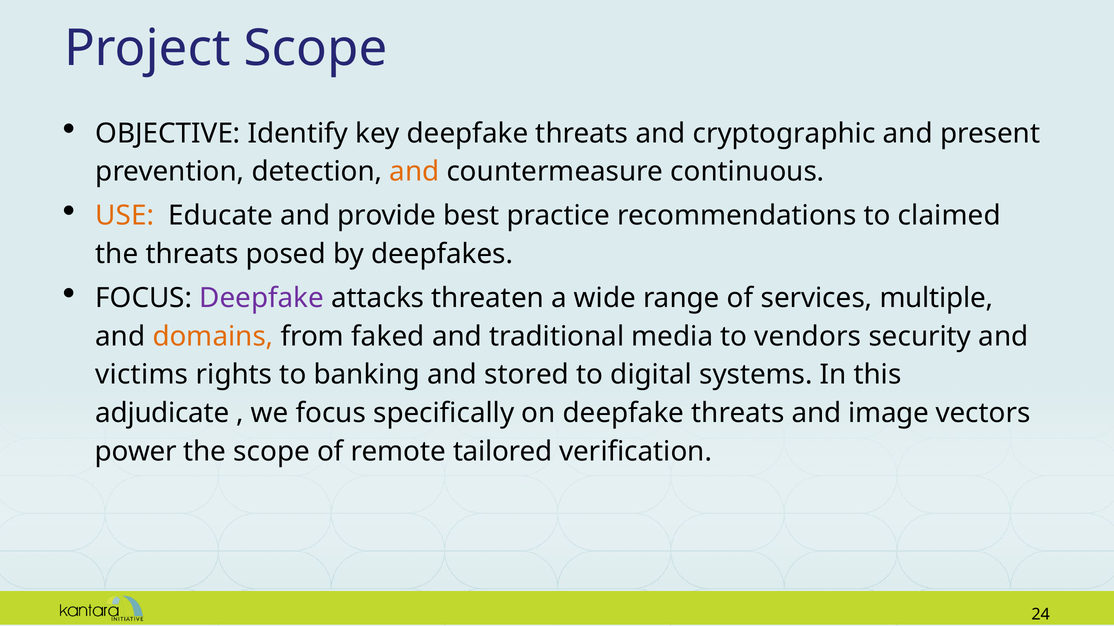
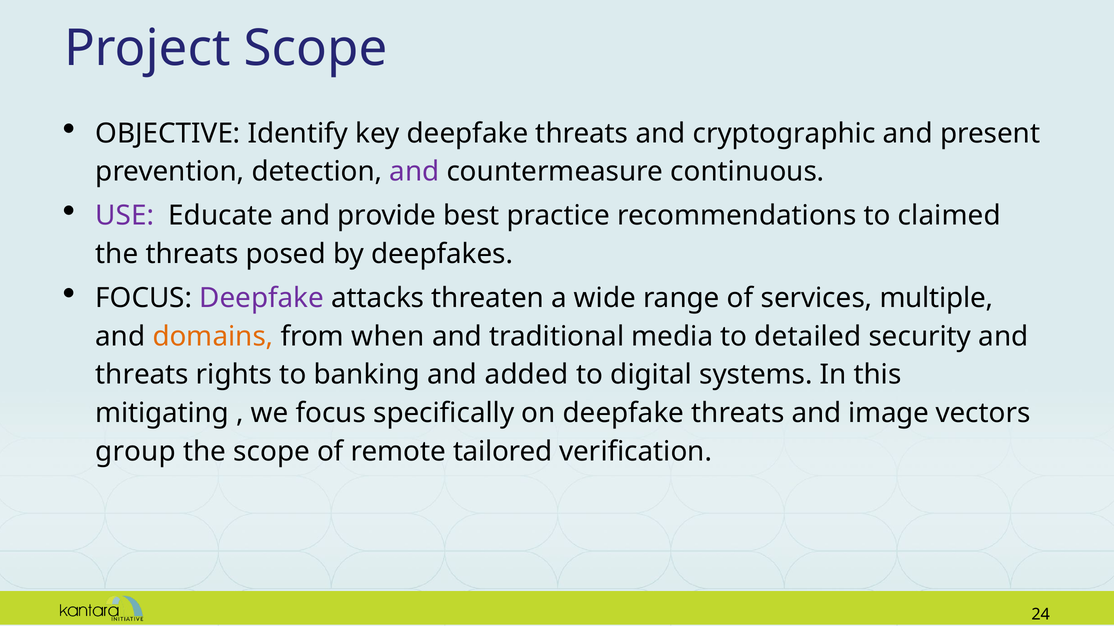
and colour: orange -> purple (414, 172)
USE colour: orange -> purple (125, 216)
faked: faked -> when (388, 337)
vendors: vendors -> detailed (808, 337)
victims: victims -> threats (142, 375)
stored: stored -> added (527, 375)
adjudicate: adjudicate -> mitigating (162, 414)
power: power -> group (136, 452)
